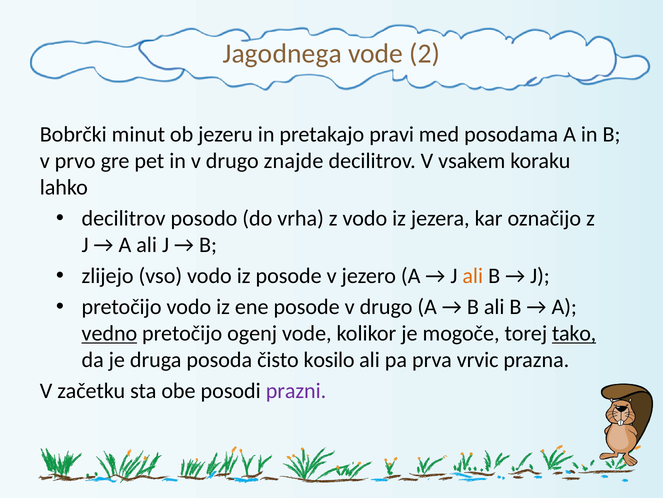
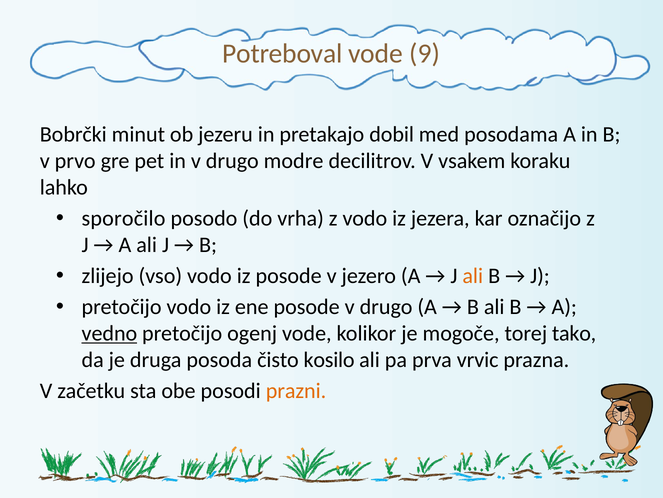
Jagodnega: Jagodnega -> Potreboval (282, 54)
2: 2 -> 9 (425, 54)
pravi: pravi -> dobil (392, 134)
znajde: znajde -> modre (294, 161)
decilitrov: decilitrov -> sporočilo (123, 218)
tako underline: present -> none (574, 333)
prazni colour: purple -> orange (296, 390)
